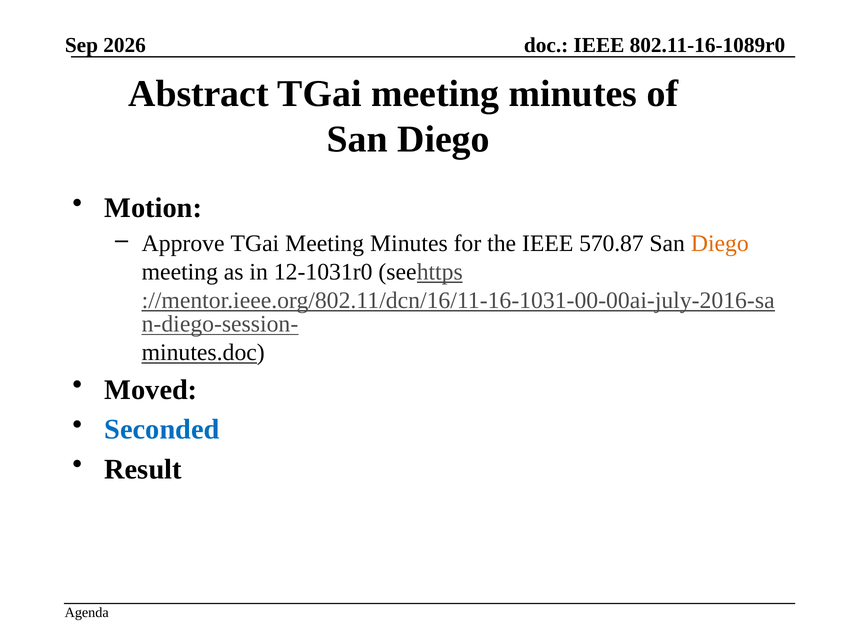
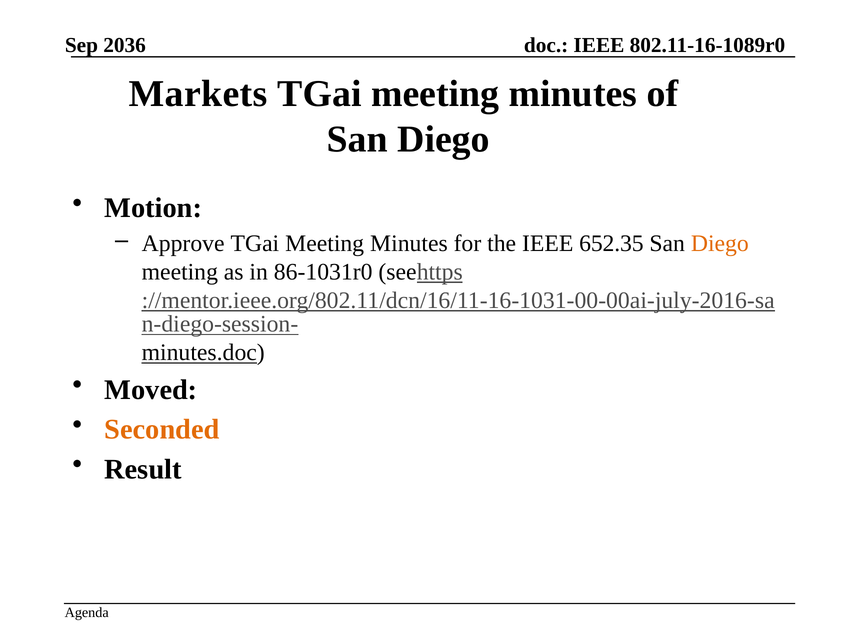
2026: 2026 -> 2036 (125, 45)
Abstract: Abstract -> Markets (198, 94)
570.87: 570.87 -> 652.35 (611, 244)
12-1031r0: 12-1031r0 -> 86-1031r0 (323, 272)
Seconded colour: blue -> orange (162, 429)
